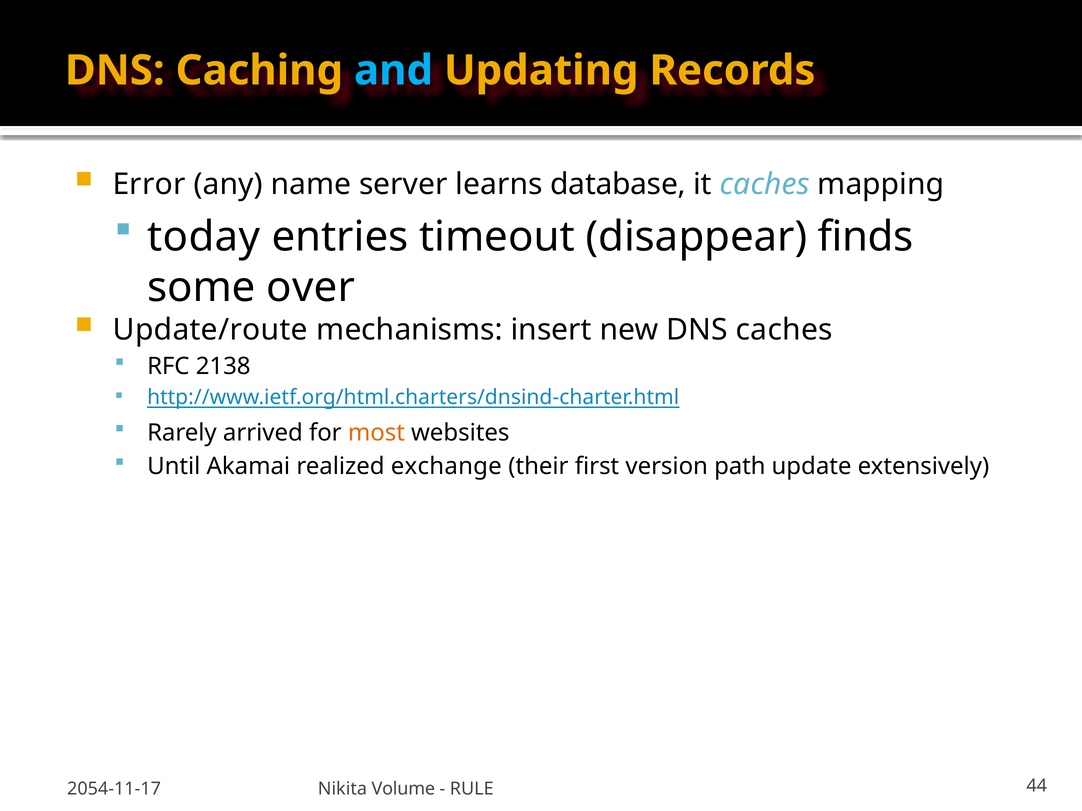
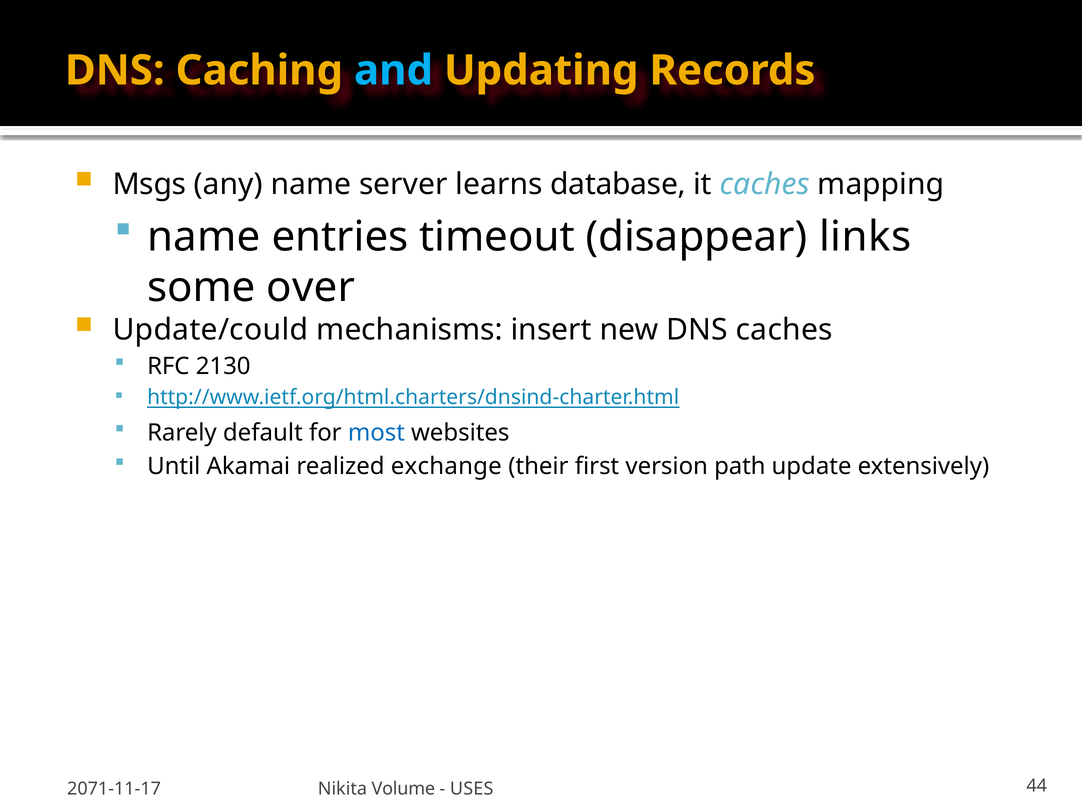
Error: Error -> Msgs (149, 184)
today: today -> name (204, 237)
finds: finds -> links (865, 237)
Update/route: Update/route -> Update/could (210, 330)
2138: 2138 -> 2130 (223, 367)
arrived: arrived -> default (263, 433)
most colour: orange -> blue (376, 433)
2054-11-17: 2054-11-17 -> 2071-11-17 (114, 789)
RULE: RULE -> USES (472, 789)
